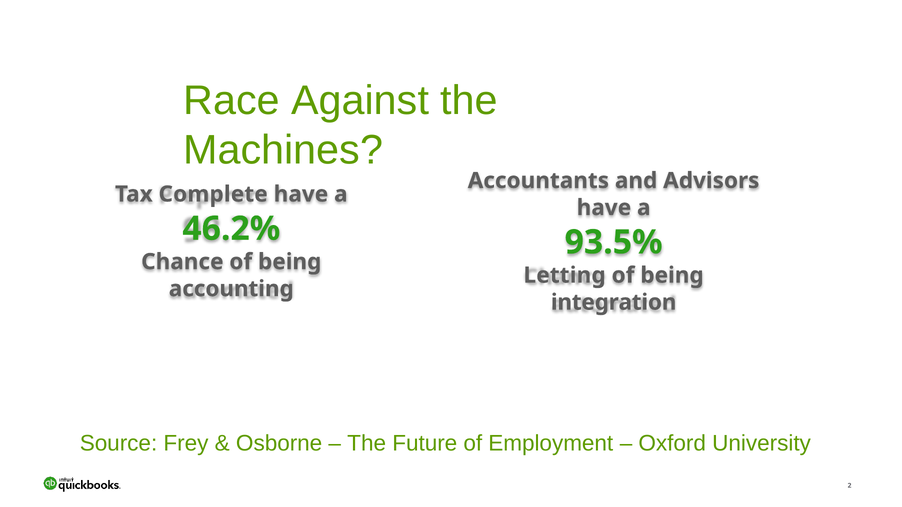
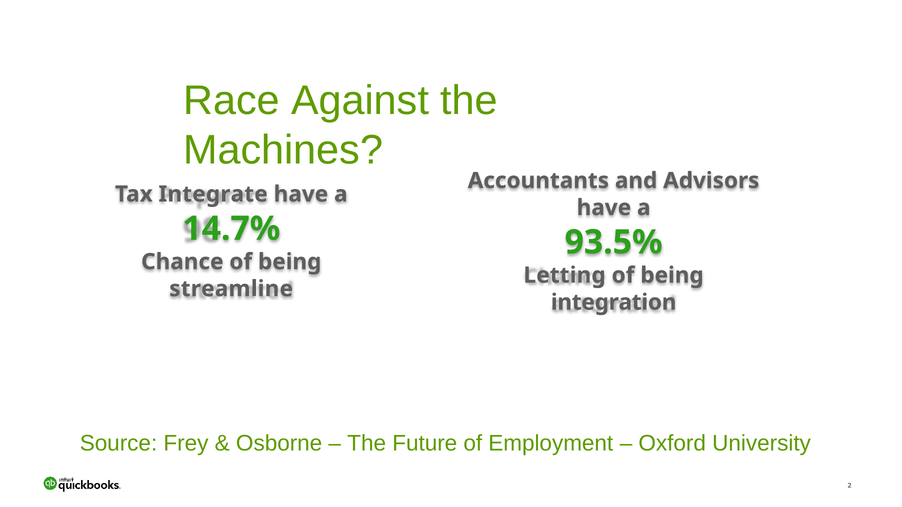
Complete: Complete -> Integrate (213, 194)
46.2%: 46.2% -> 14.7% (231, 229)
accounting: accounting -> streamline (231, 289)
